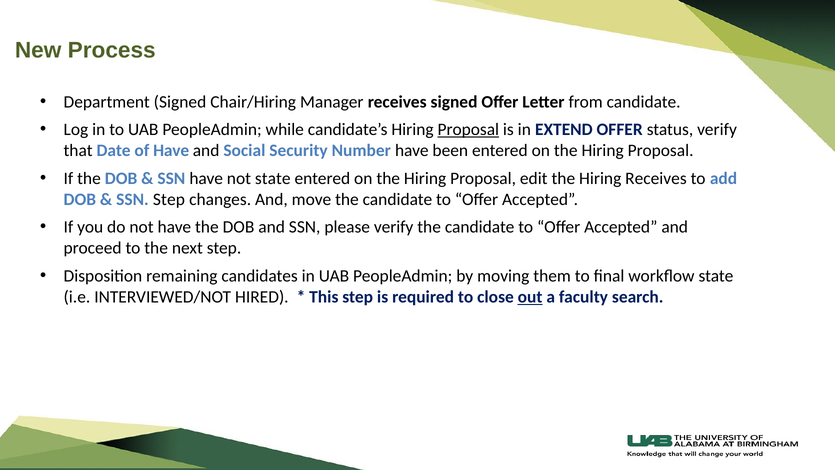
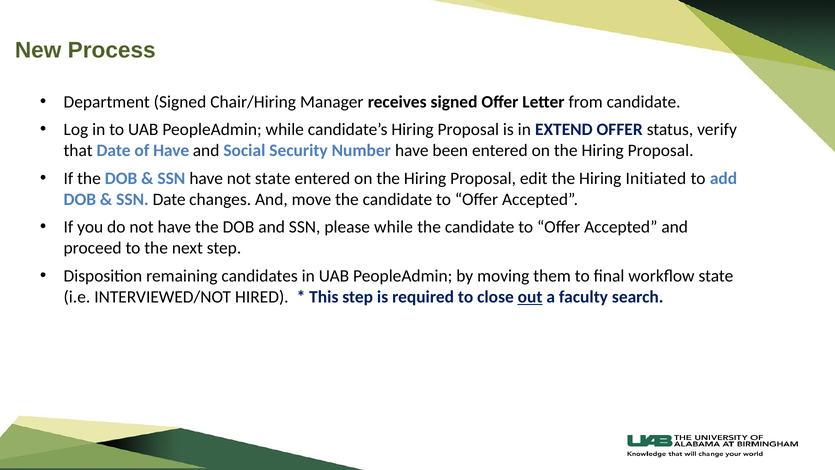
Proposal underline: present -> none (468, 130)
Hiring Receives: Receives -> Initiated (656, 178)
SSN Step: Step -> Date (169, 199)
please verify: verify -> while (394, 227)
